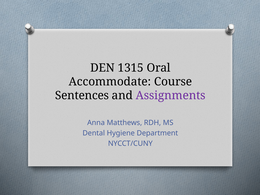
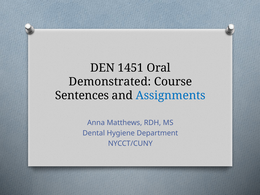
1315: 1315 -> 1451 (131, 68)
Accommodate: Accommodate -> Demonstrated (110, 82)
Assignments colour: purple -> blue (171, 96)
